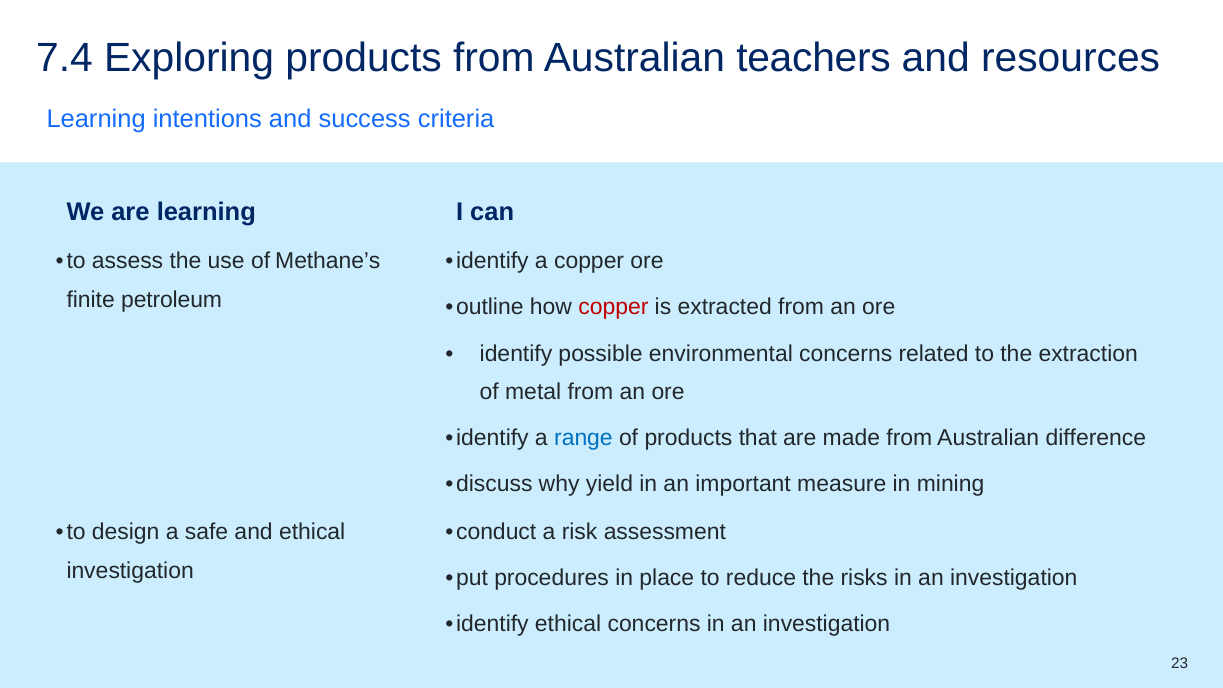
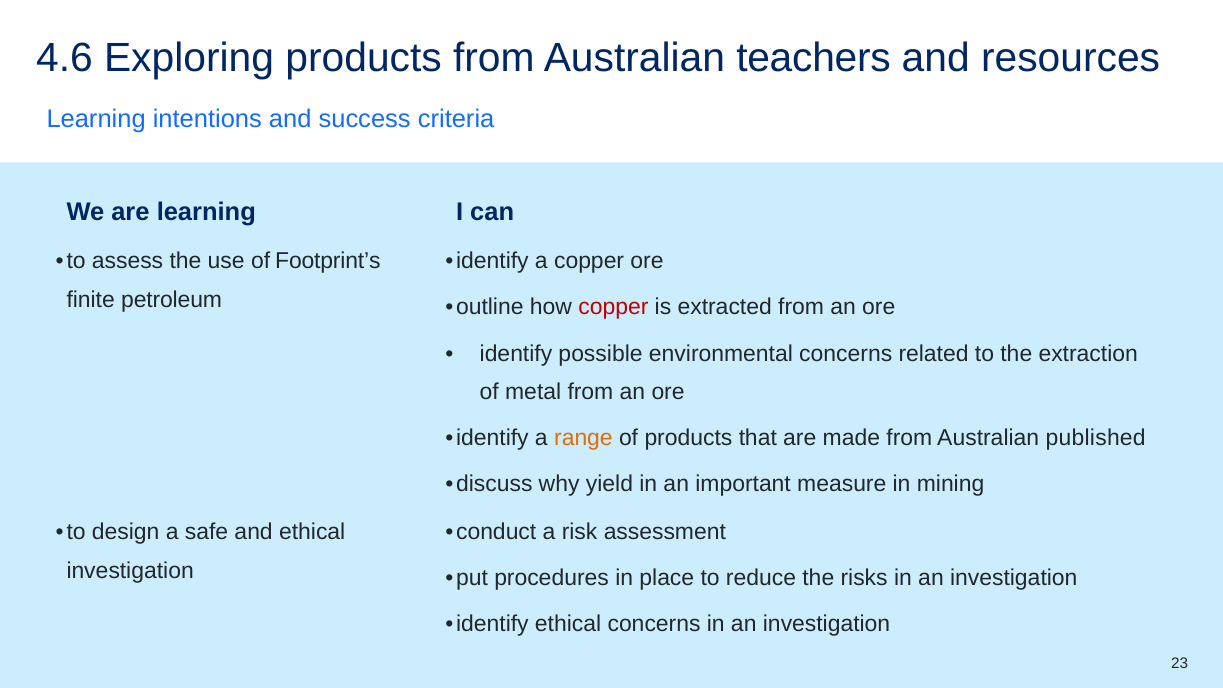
7.4: 7.4 -> 4.6 (64, 58)
Methane’s: Methane’s -> Footprint’s (328, 261)
range colour: blue -> orange (583, 438)
difference: difference -> published (1096, 438)
